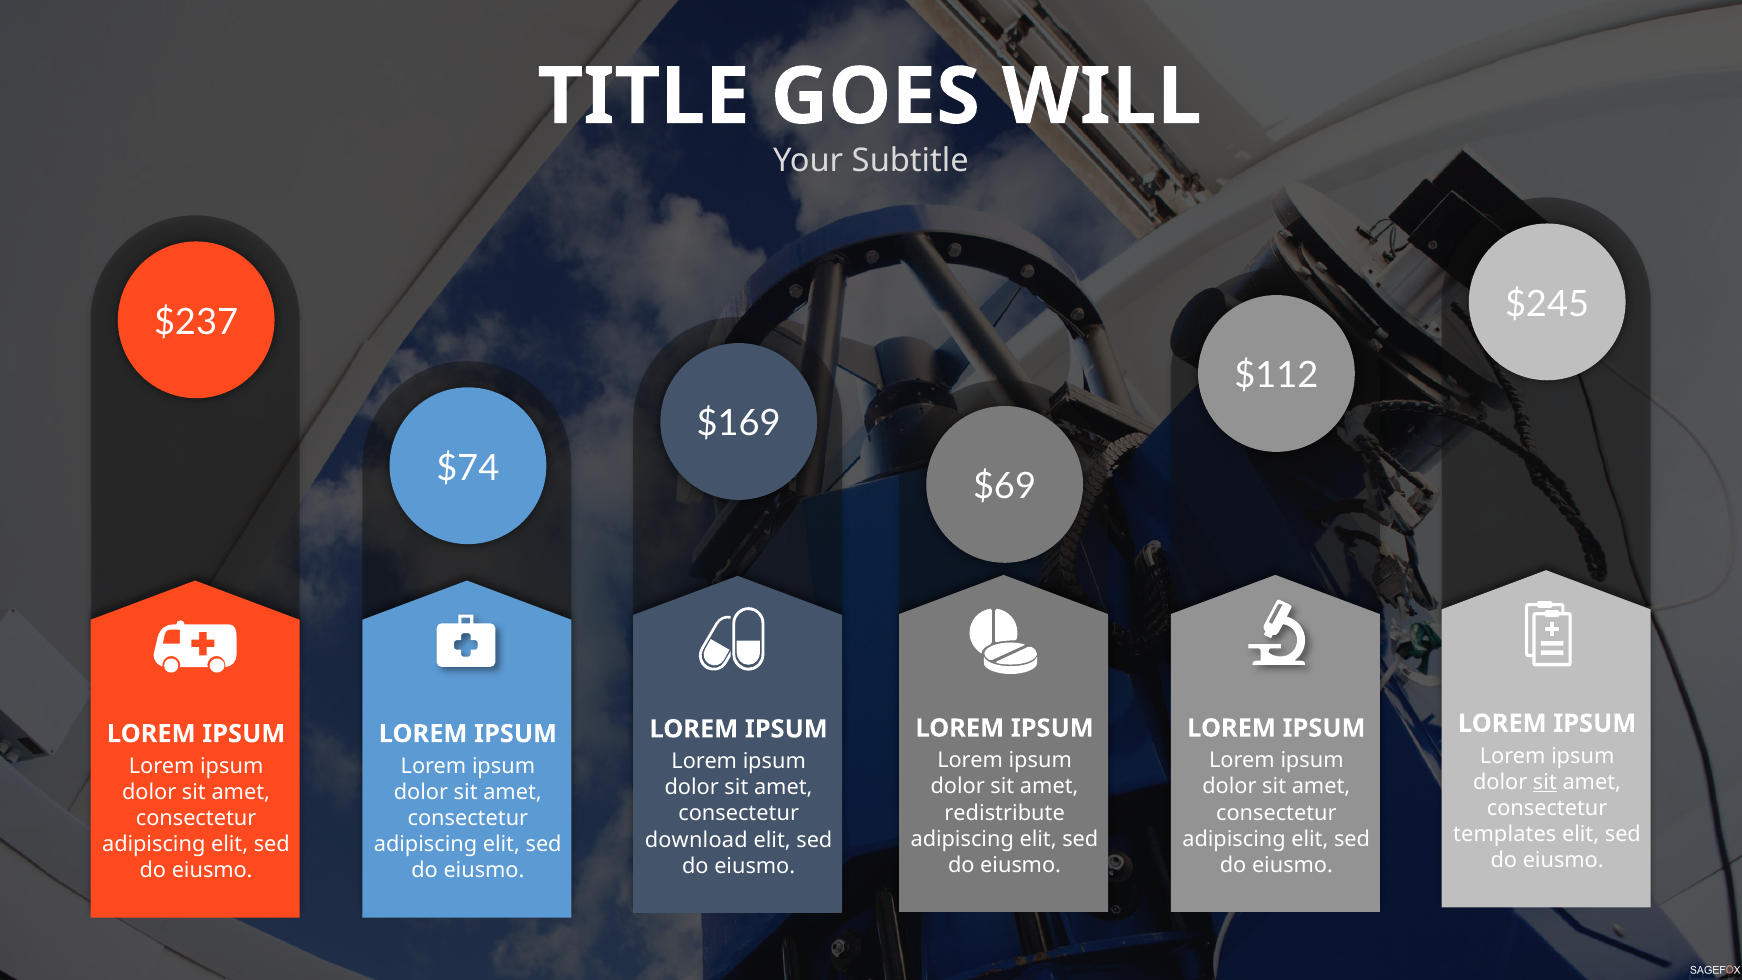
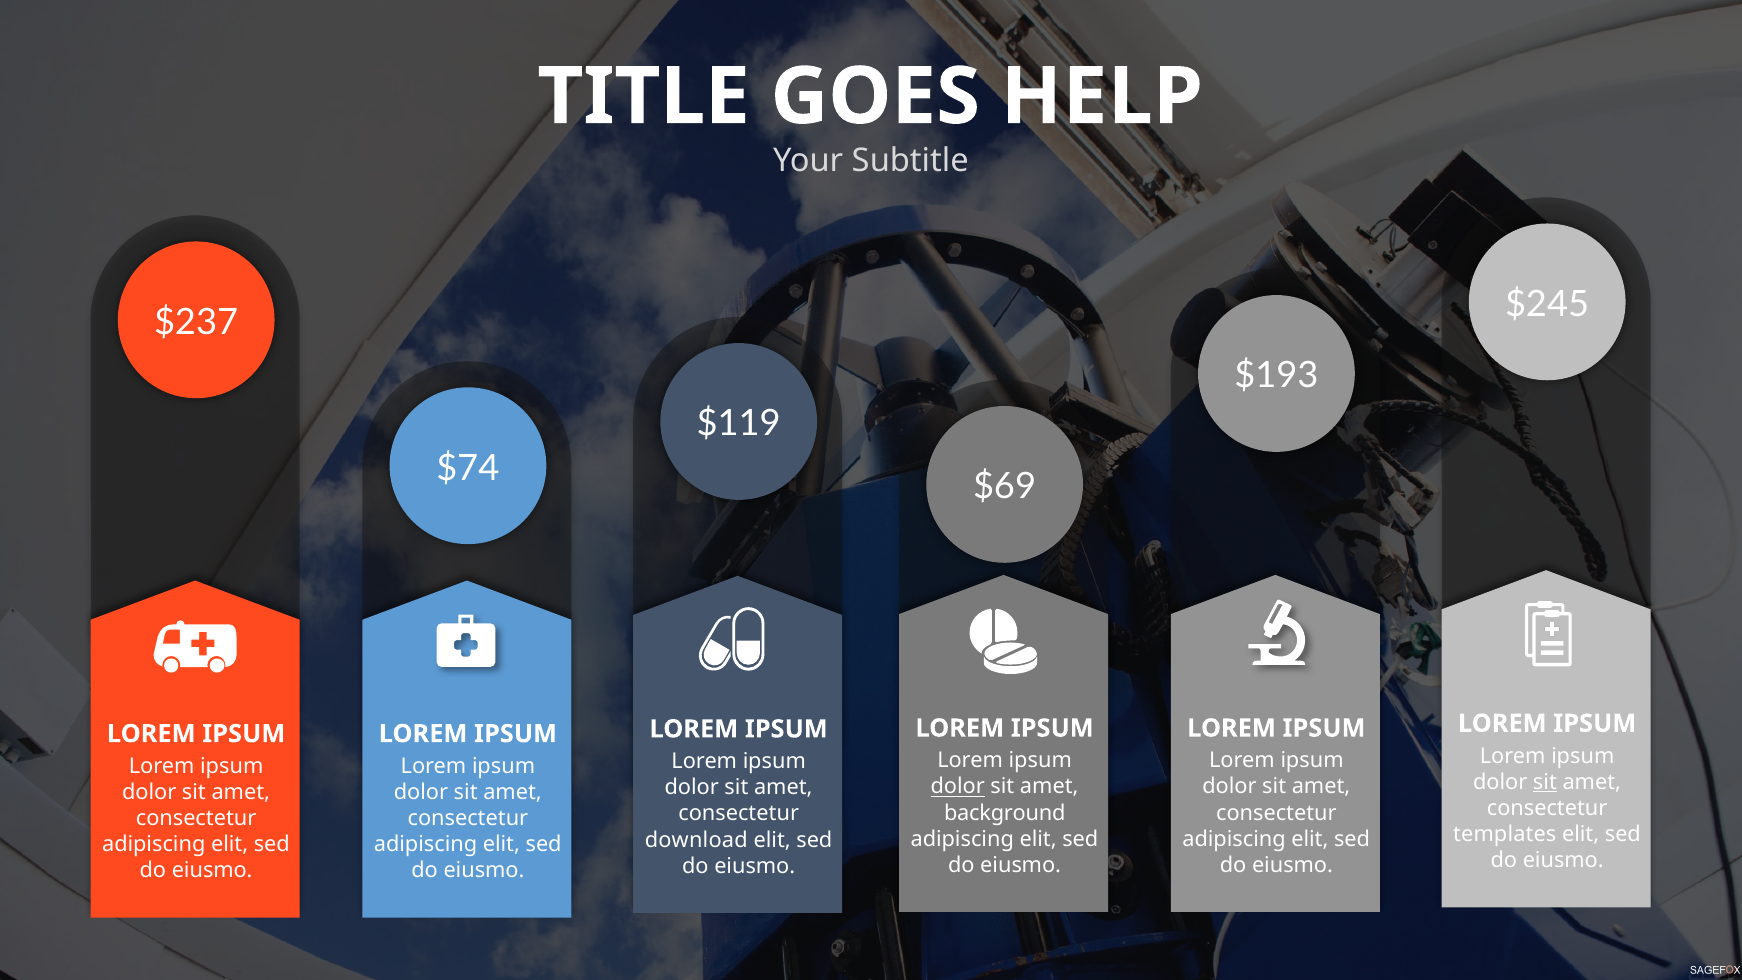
WILL: WILL -> HELP (1102, 97)
$112: $112 -> $193 (1276, 376)
$169: $169 -> $119 (739, 424)
dolor underline: none -> present (958, 787)
redistribute: redistribute -> background (1005, 813)
